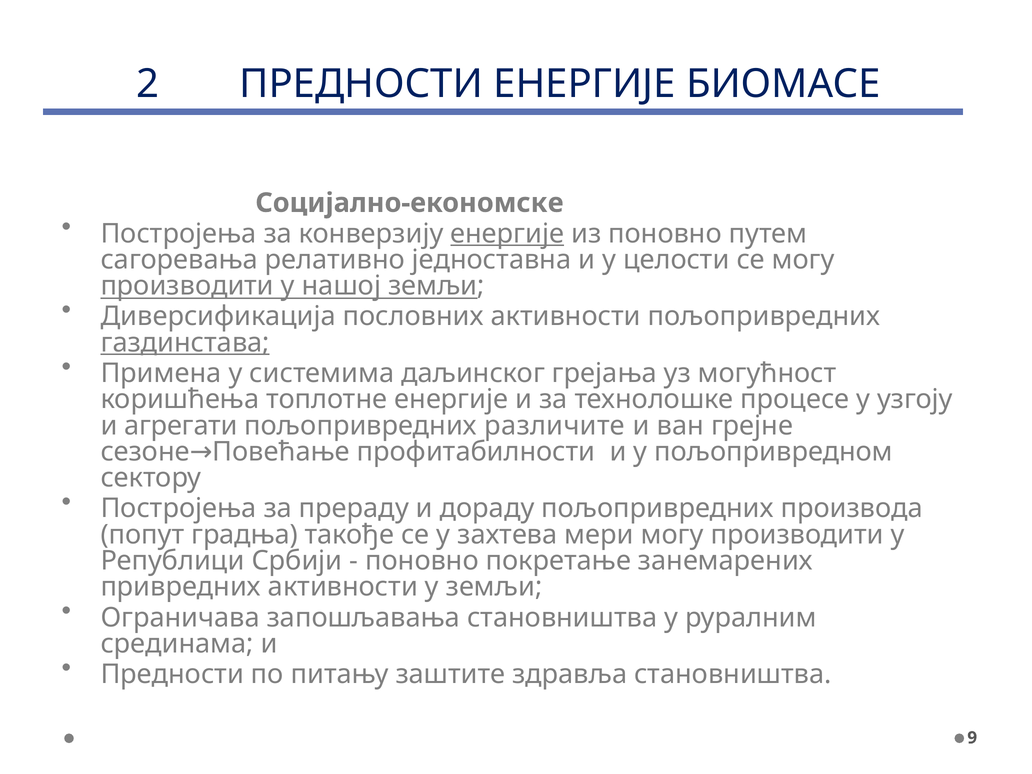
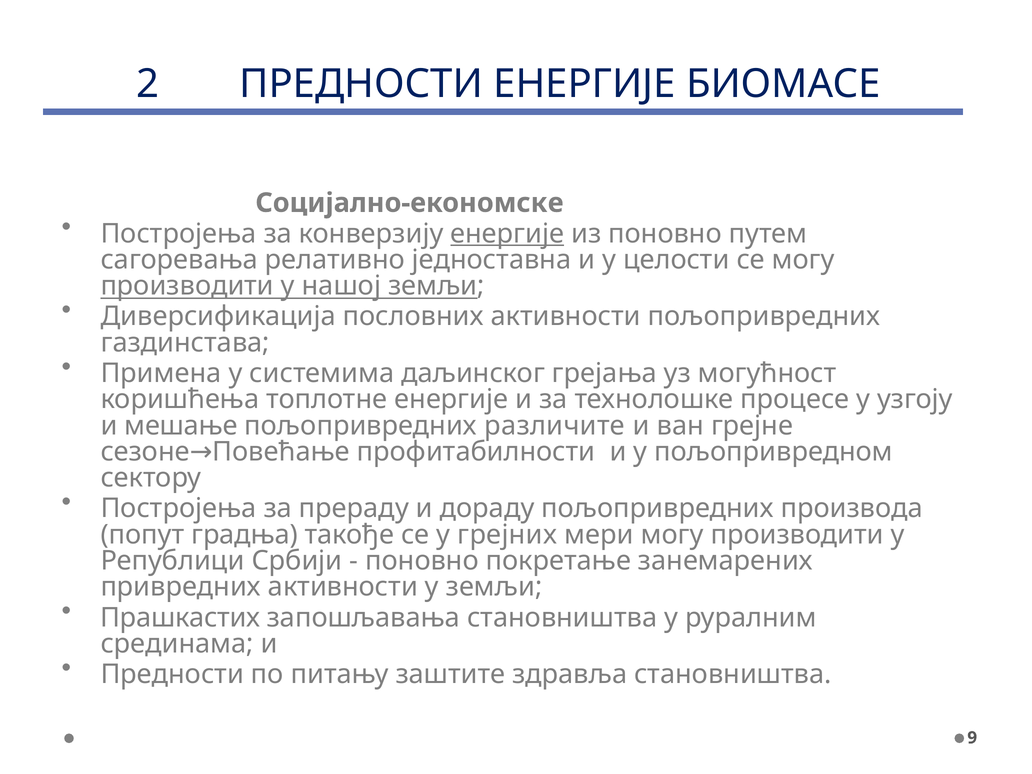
газдинстава underline: present -> none (185, 343)
агрегати: агрегати -> мешање (181, 426)
захтева: захтева -> грејних (507, 535)
Ограничава: Ограничава -> Прашкастих (180, 618)
